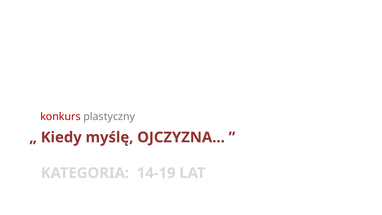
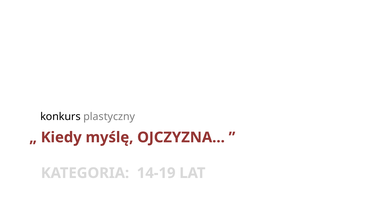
konkurs colour: red -> black (60, 116)
